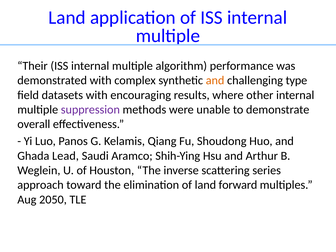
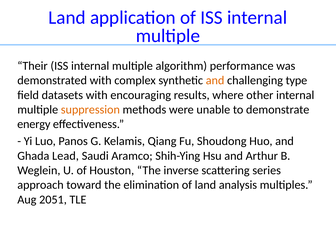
suppression colour: purple -> orange (90, 110)
overall: overall -> energy (34, 124)
forward: forward -> analysis (238, 185)
2050: 2050 -> 2051 (53, 200)
